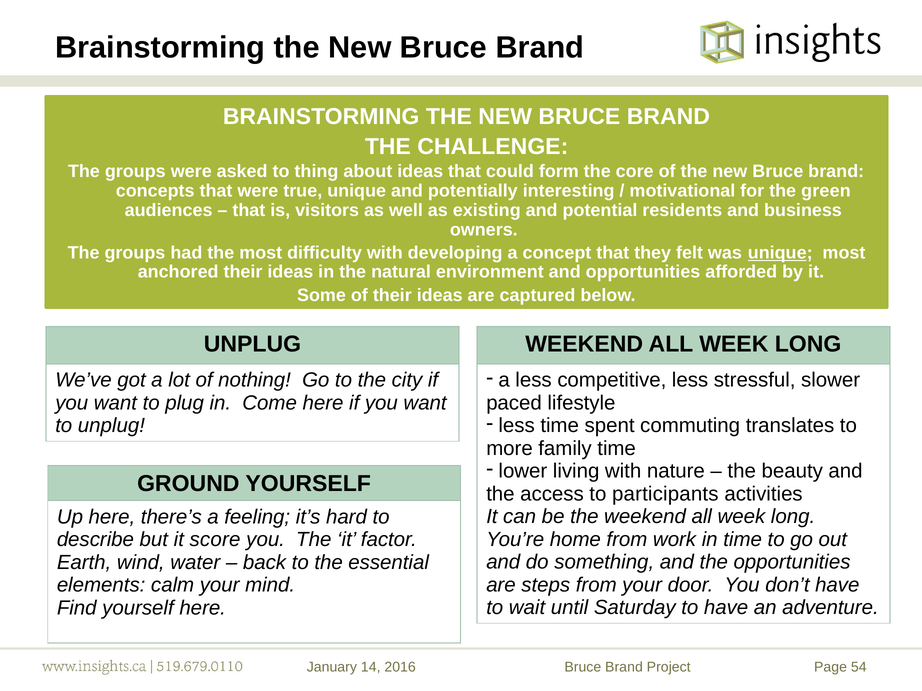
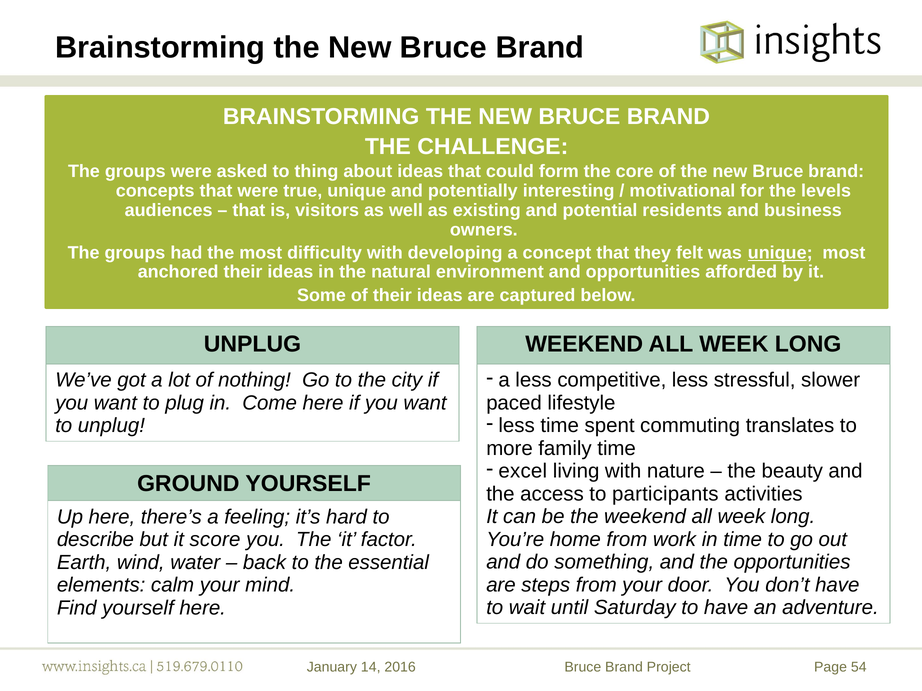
green: green -> levels (826, 191)
lower: lower -> excel (523, 471)
